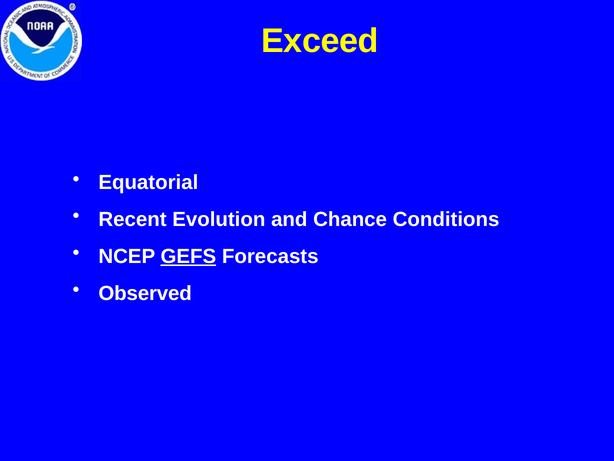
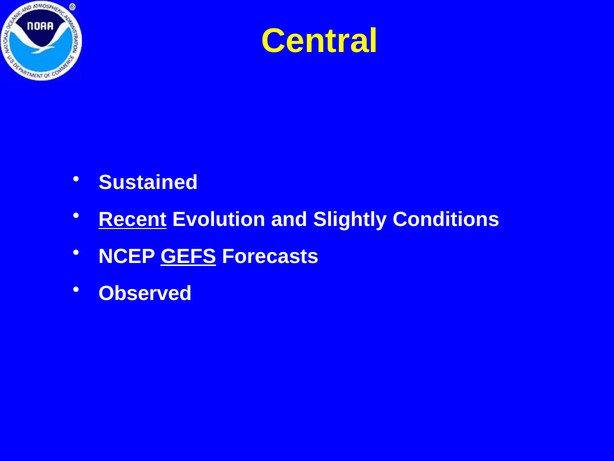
Exceed: Exceed -> Central (320, 41)
Equatorial: Equatorial -> Sustained (148, 182)
Recent underline: none -> present (133, 219)
Chance: Chance -> Slightly (350, 219)
